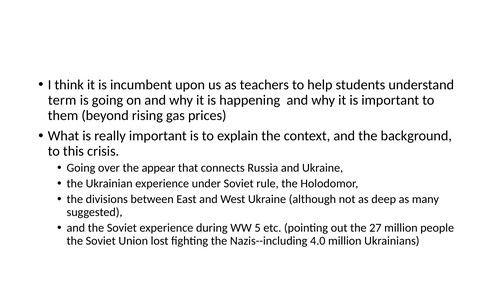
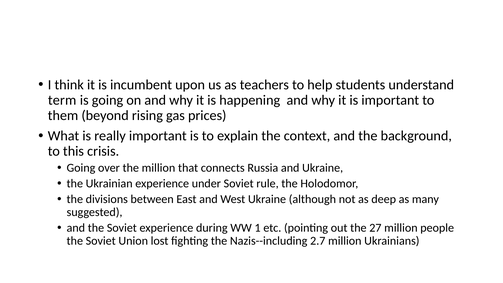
the appear: appear -> million (158, 168)
5: 5 -> 1 (258, 228)
4.0: 4.0 -> 2.7 (318, 241)
